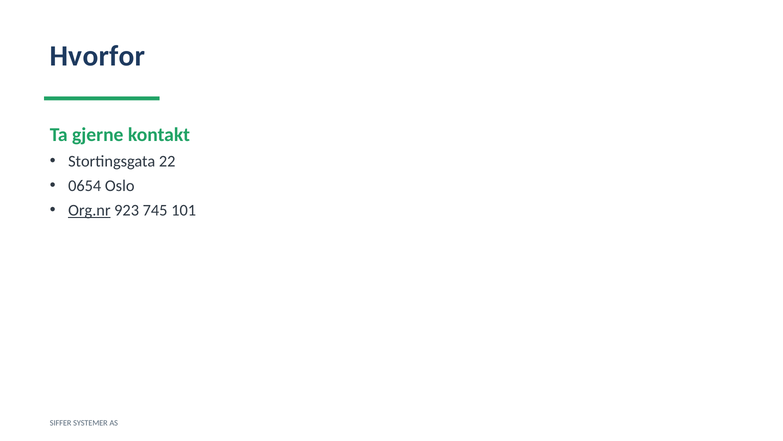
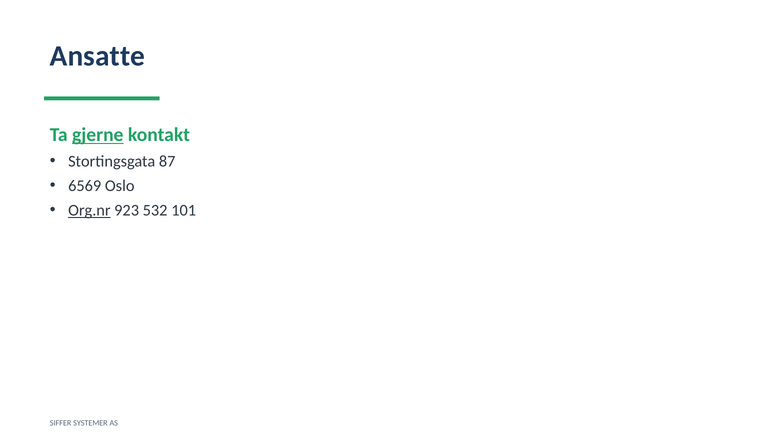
Hvorfor: Hvorfor -> Ansatte (97, 56)
gjerne underline: none -> present (98, 135)
22: 22 -> 87 (167, 161)
0654: 0654 -> 6569 (85, 185)
745: 745 -> 532 (155, 210)
